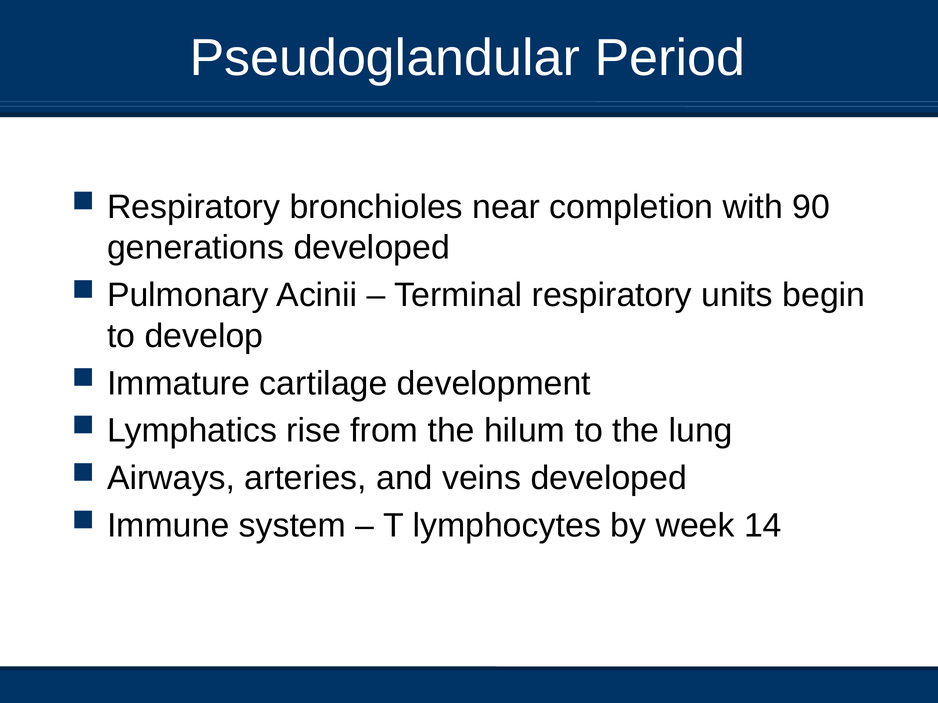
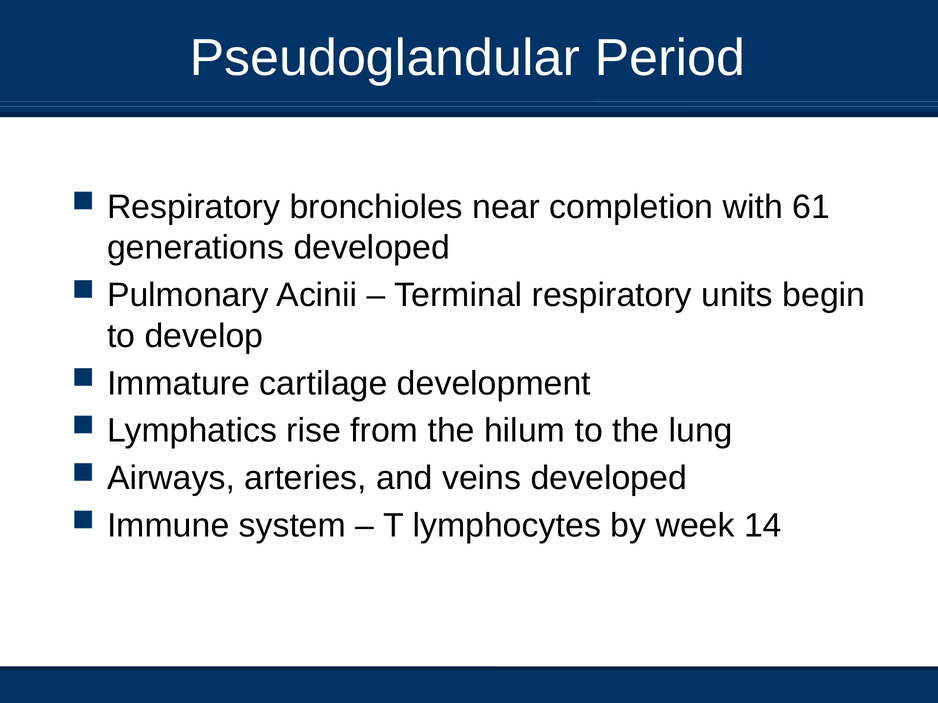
90: 90 -> 61 (811, 207)
